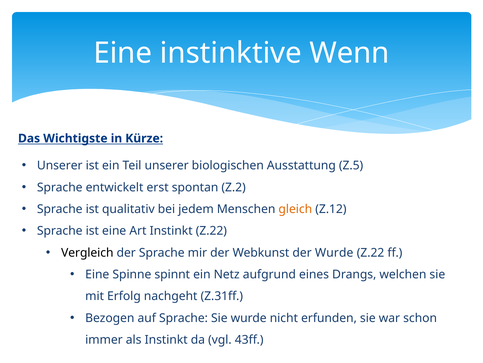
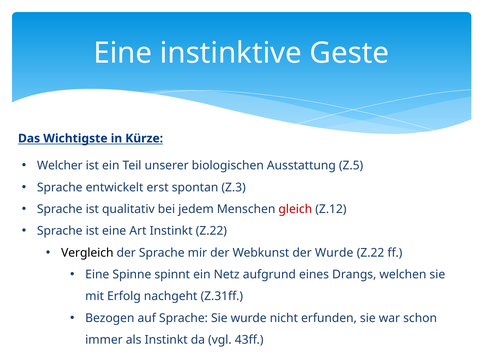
Wenn: Wenn -> Geste (349, 53)
Unserer: Unserer -> Welcher (60, 165)
Z.2: Z.2 -> Z.3 (234, 187)
gleich colour: orange -> red (295, 209)
